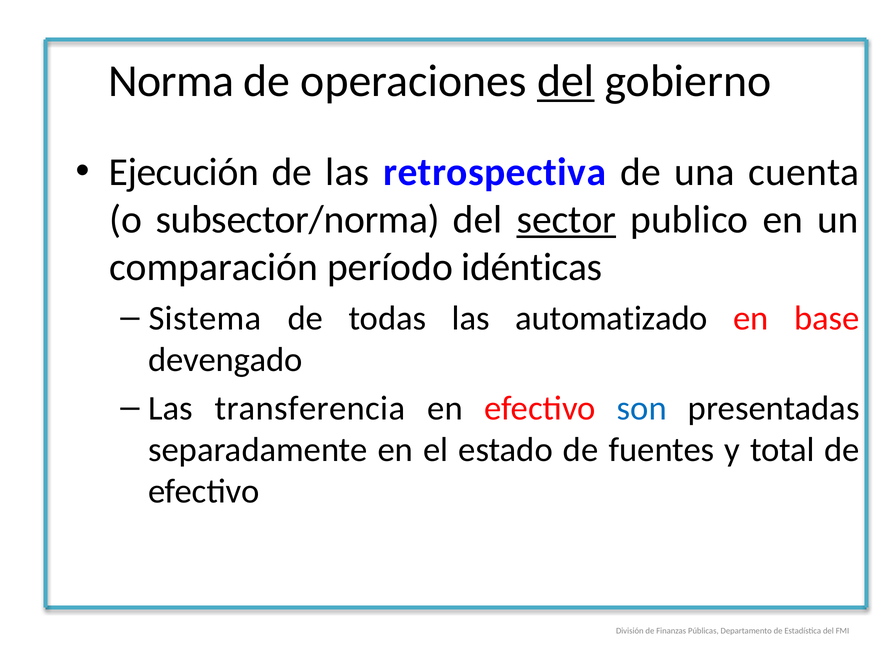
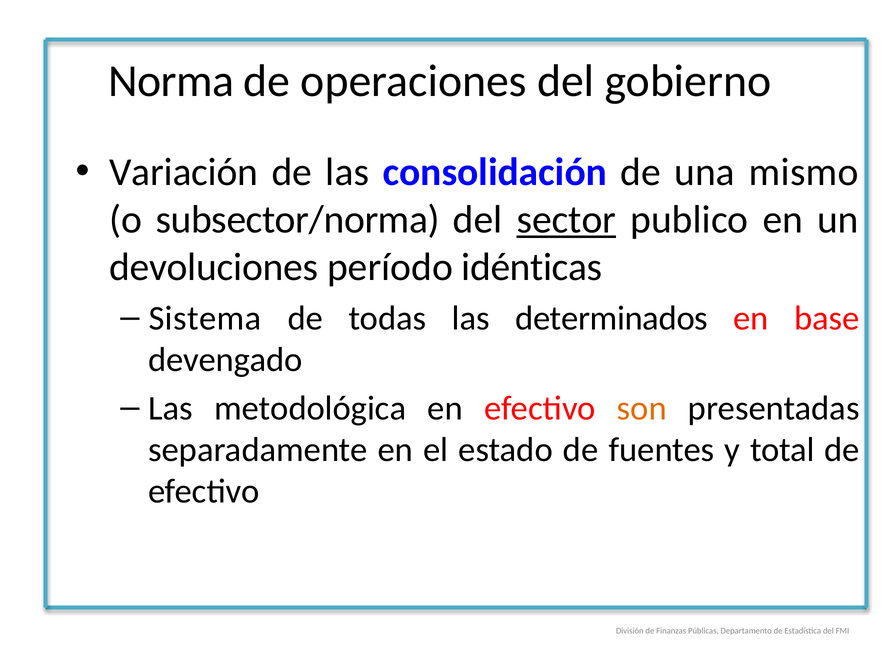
del underline: present -> none (566, 81)
Ejecución: Ejecución -> Variación (184, 172)
retrospectiva: retrospectiva -> consolidación (495, 172)
cuenta: cuenta -> mismo (804, 172)
comparación: comparación -> devoluciones (214, 267)
automatizado: automatizado -> determinados (612, 318)
transferencia: transferencia -> metodológica (310, 408)
son colour: blue -> orange (642, 408)
